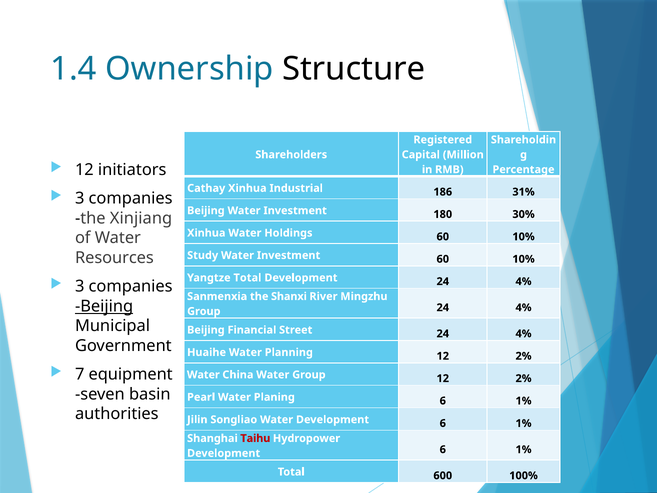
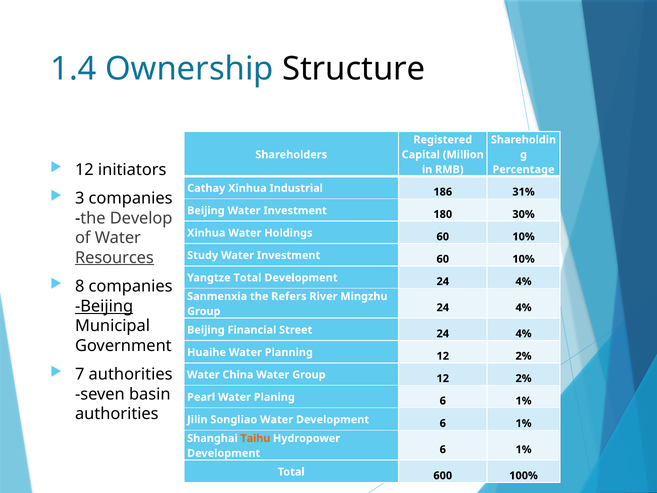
Xinjiang: Xinjiang -> Develop (141, 218)
Resources underline: none -> present (114, 258)
3: 3 -> 8 (80, 286)
Shanxi: Shanxi -> Refers (289, 296)
7 equipment: equipment -> authorities (131, 374)
Taihu colour: red -> orange (255, 438)
